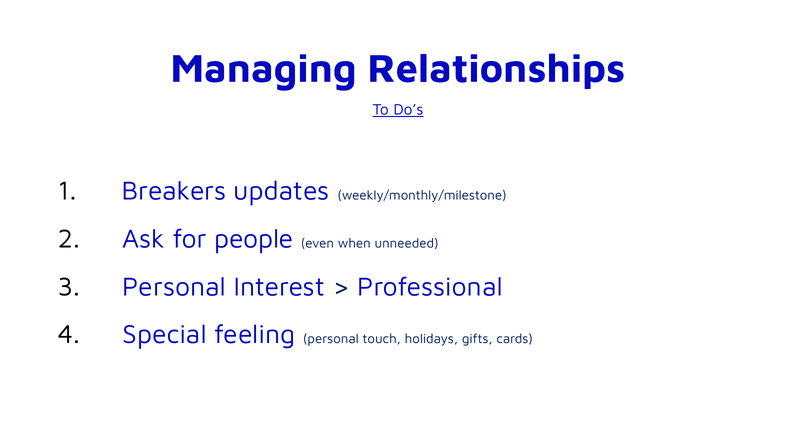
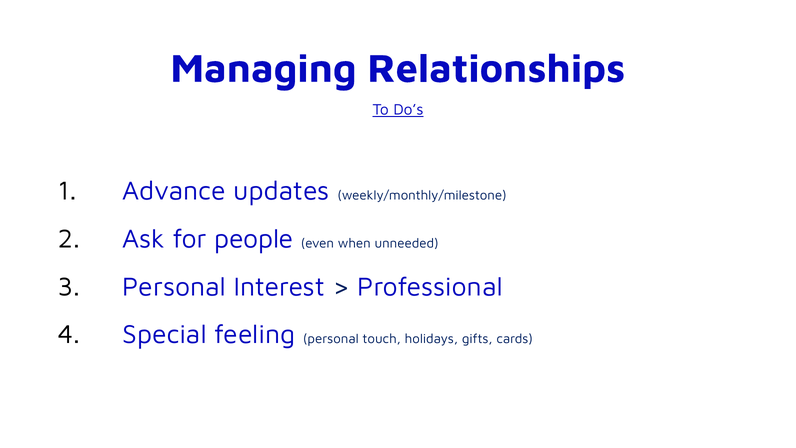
Breakers: Breakers -> Advance (174, 191)
